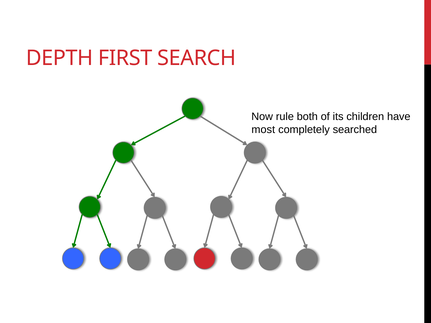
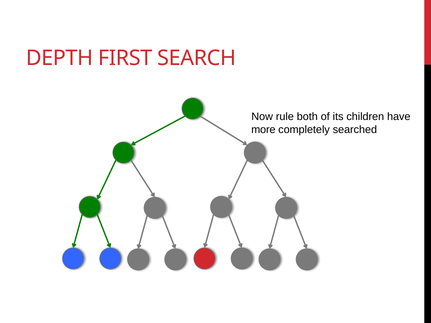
most: most -> more (263, 130)
